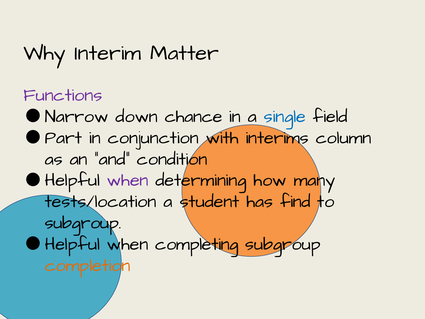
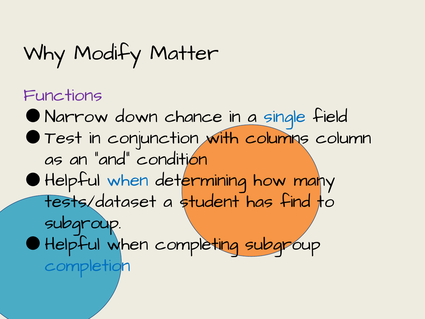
Interim: Interim -> Modify (108, 53)
Part: Part -> Test (63, 138)
interims: interims -> columns (277, 138)
when colour: purple -> blue (128, 180)
tests/location: tests/location -> tests/dataset (101, 201)
completion colour: orange -> blue (88, 265)
